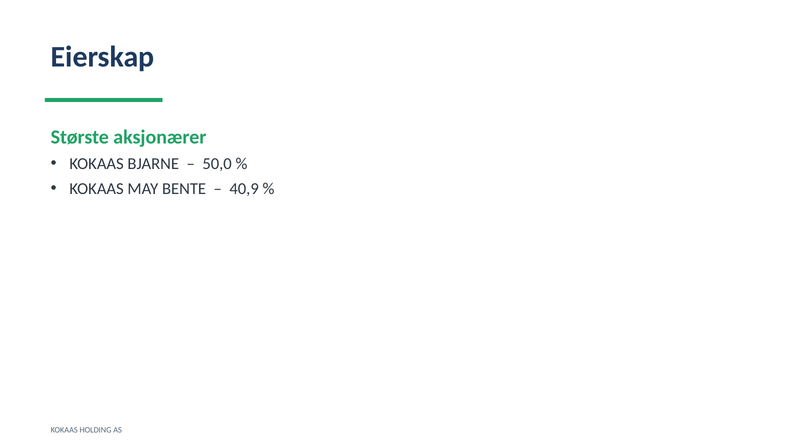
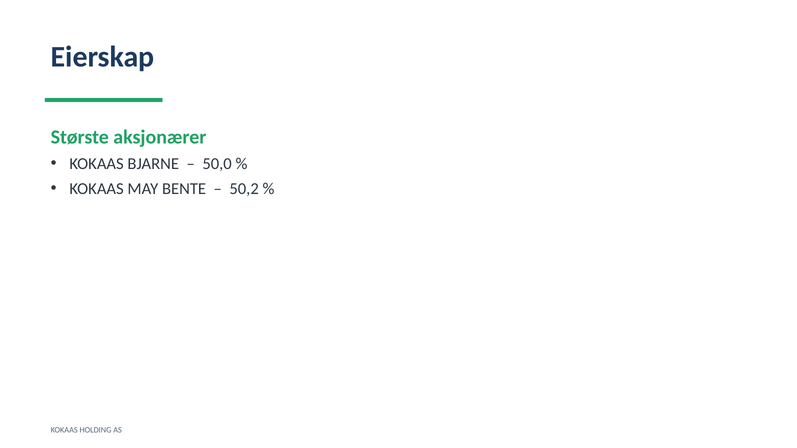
40,9: 40,9 -> 50,2 (244, 189)
